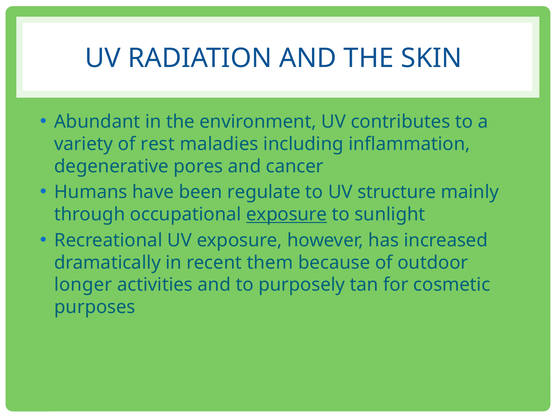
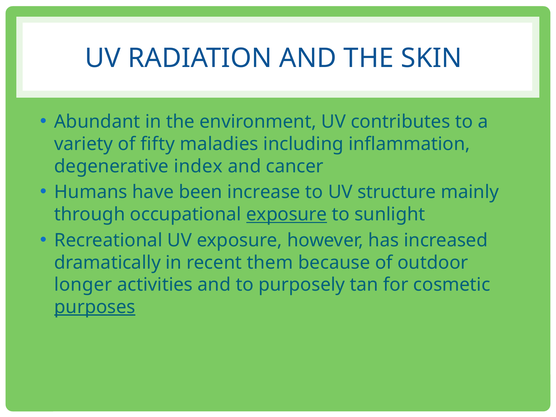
rest: rest -> fifty (158, 144)
pores: pores -> index (198, 166)
regulate: regulate -> increase (264, 192)
purposes underline: none -> present (95, 307)
